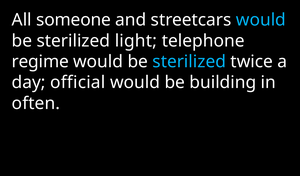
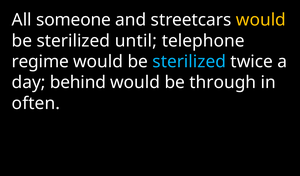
would colour: light blue -> yellow (261, 20)
light: light -> until (136, 41)
official: official -> behind (78, 82)
building: building -> through (223, 82)
